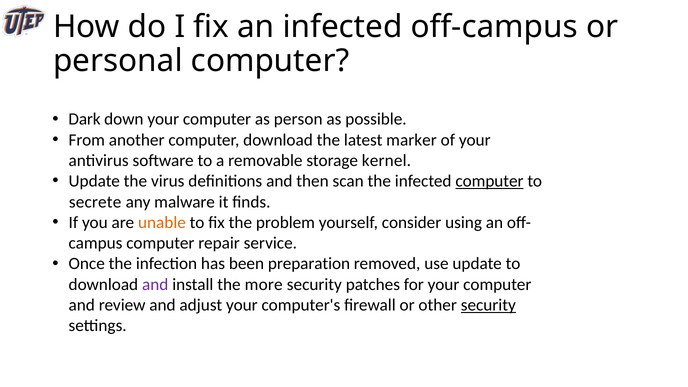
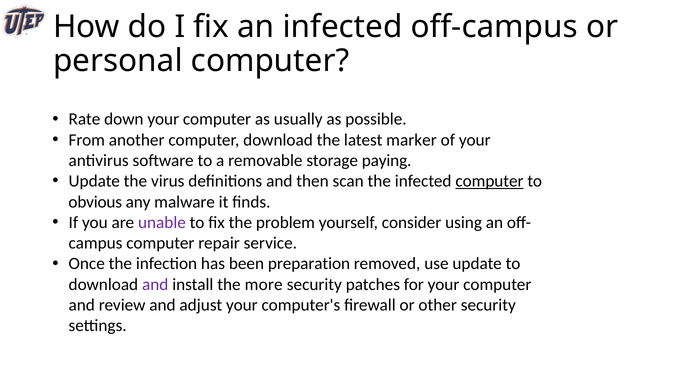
Dark: Dark -> Rate (84, 119)
person: person -> usually (298, 119)
kernel: kernel -> paying (387, 161)
secrete: secrete -> obvious (95, 202)
unable colour: orange -> purple (162, 222)
security underline: present -> none (488, 305)
